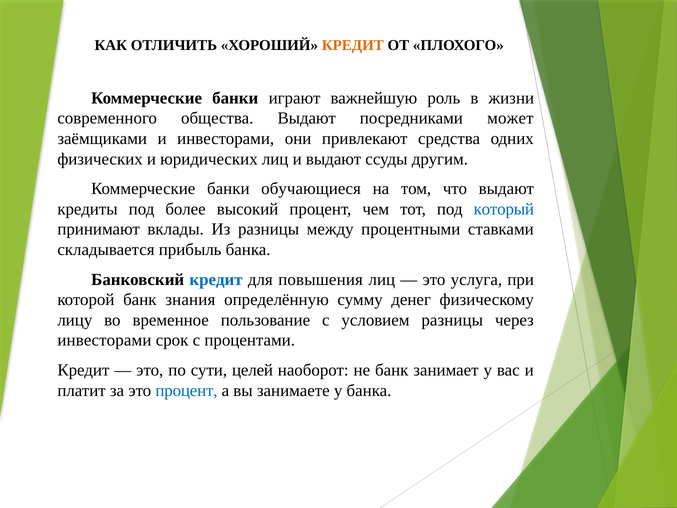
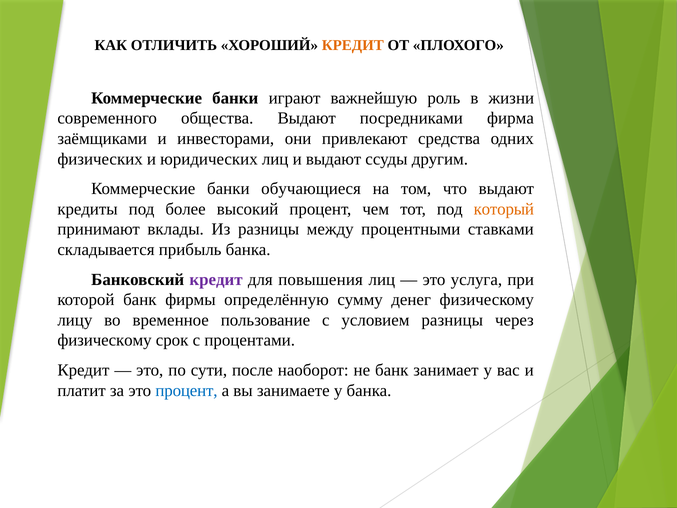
может: может -> фирма (510, 118)
который colour: blue -> orange (504, 209)
кредит colour: blue -> purple (216, 279)
знания: знания -> фирмы (190, 300)
инвесторами: инвесторами -> физическому (105, 340)
целей: целей -> после (252, 370)
